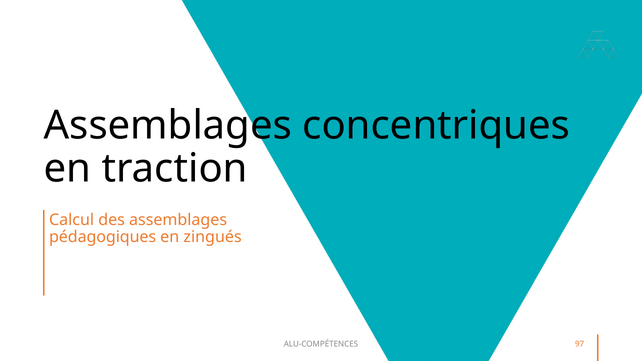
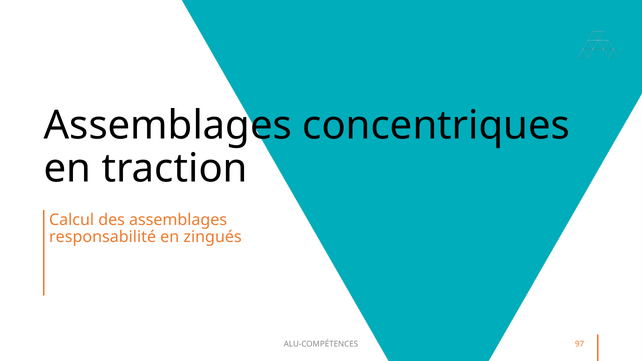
pédagogiques: pédagogiques -> responsabilité (103, 237)
